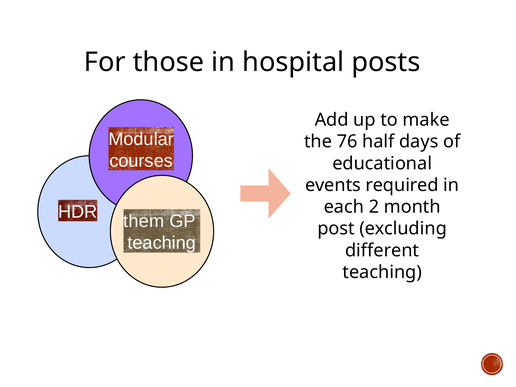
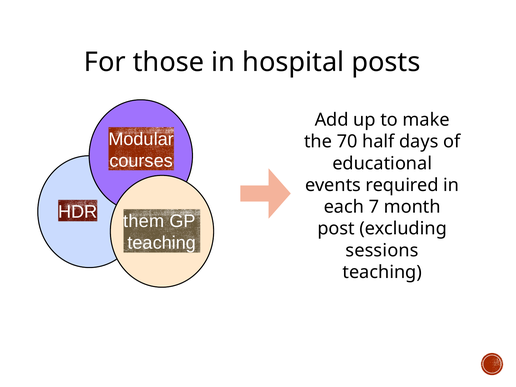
76: 76 -> 70 (347, 142)
2: 2 -> 7 (374, 207)
different: different -> sessions (382, 250)
